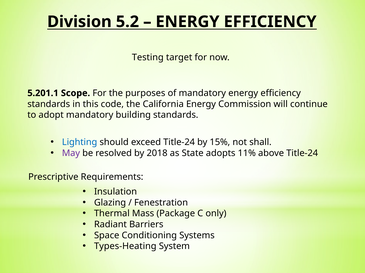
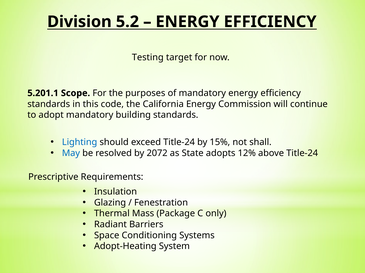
May colour: purple -> blue (71, 153)
2018: 2018 -> 2072 (157, 153)
11%: 11% -> 12% (247, 153)
Types-Heating: Types-Heating -> Adopt-Heating (125, 247)
